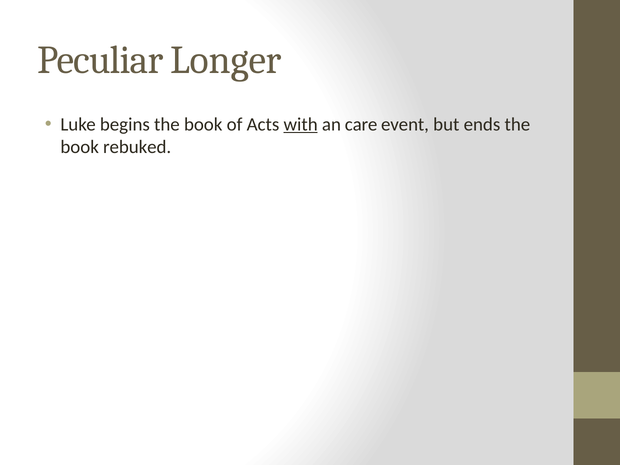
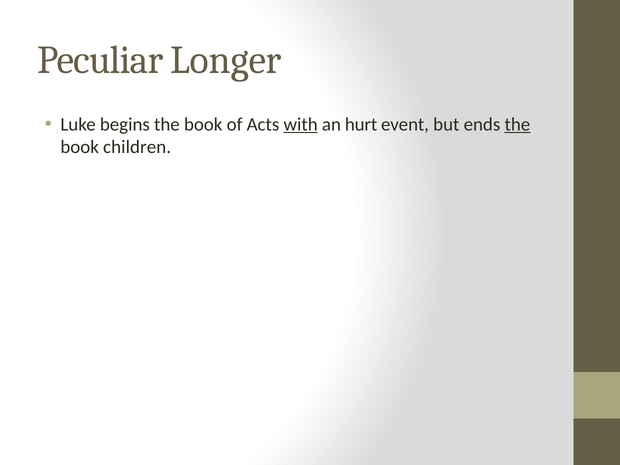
care: care -> hurt (361, 124)
the underline: none -> present (517, 124)
rebuked: rebuked -> children (137, 147)
